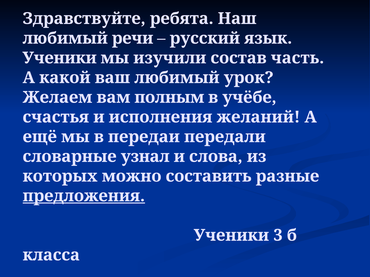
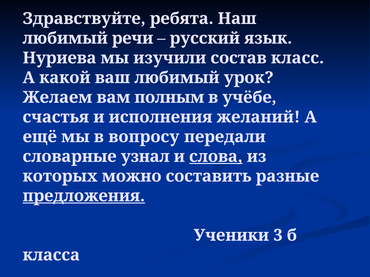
Ученики: Ученики -> Нуриева (60, 58)
часть: часть -> класс (297, 58)
передаи: передаи -> вопросу (144, 137)
слова underline: none -> present (216, 157)
